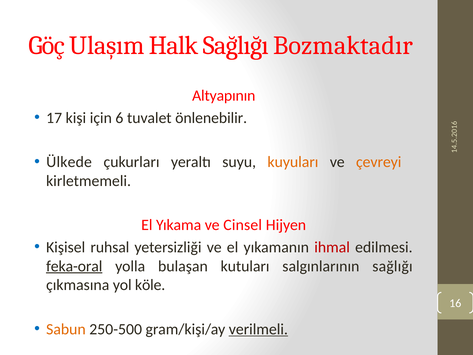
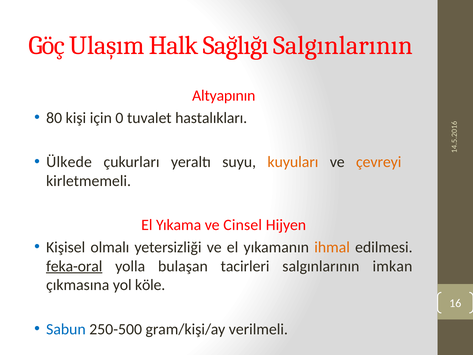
Sağlığı Bozmaktadır: Bozmaktadır -> Salgınlarının (343, 46)
17: 17 -> 80 (54, 118)
için 6: 6 -> 0 (119, 118)
önlenebilir: önlenebilir -> hastalıkları (211, 118)
ruhsal: ruhsal -> olmalı (110, 247)
ihmal colour: red -> orange (332, 247)
kutuları: kutuları -> tacirleri (245, 266)
salgınlarının sağlığı: sağlığı -> imkan (392, 266)
Sabun colour: orange -> blue (66, 329)
verilmeli underline: present -> none (258, 329)
